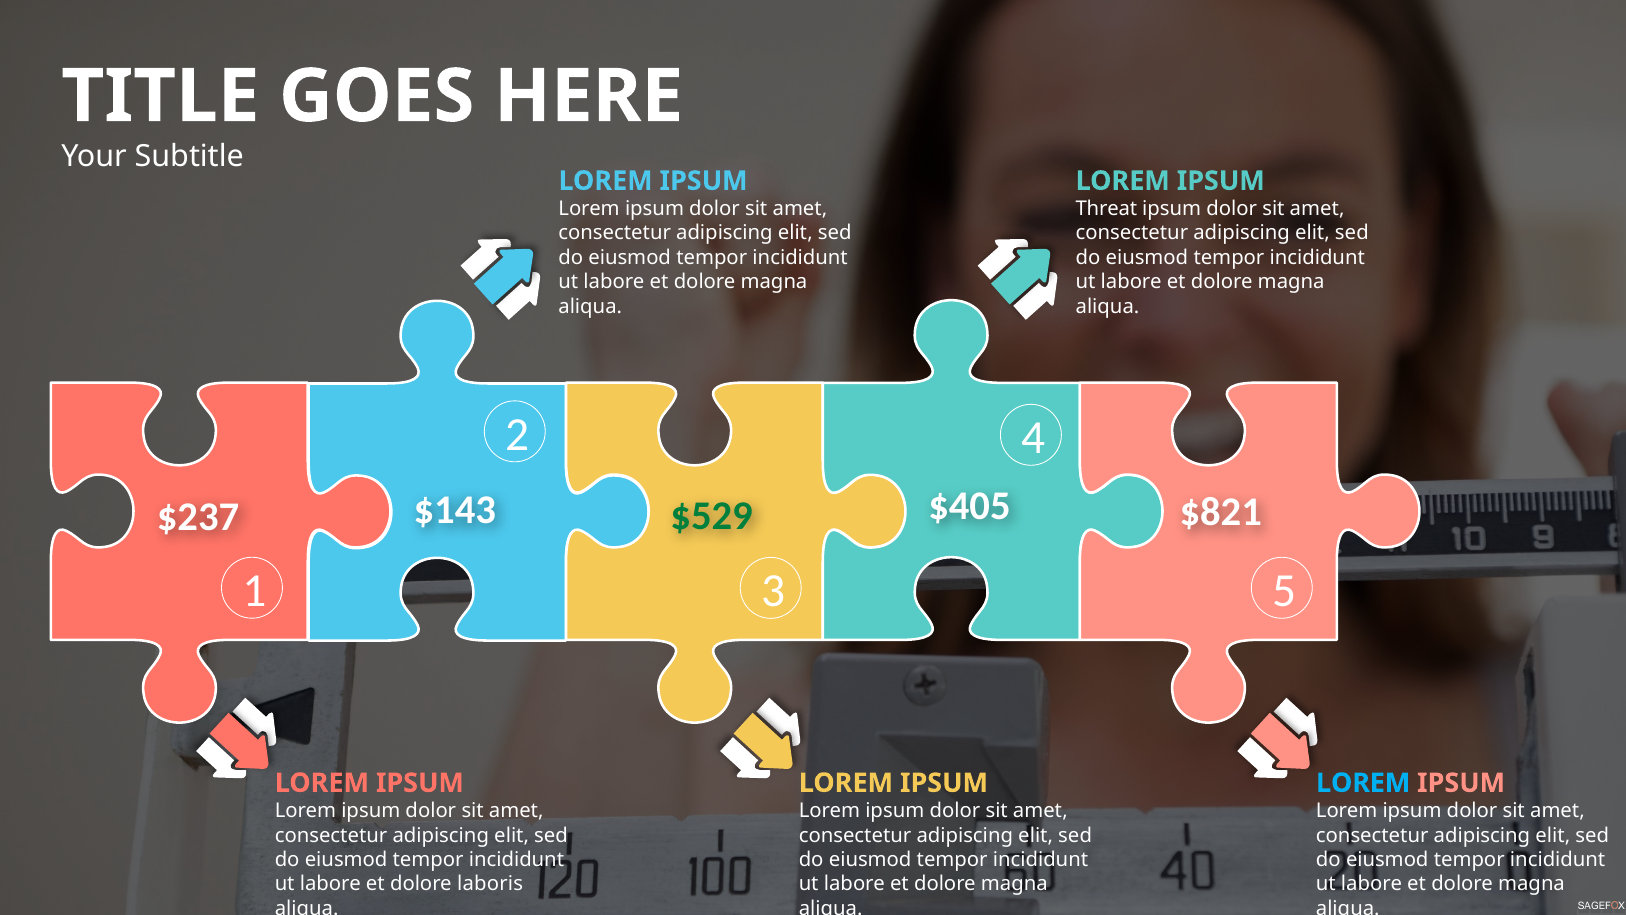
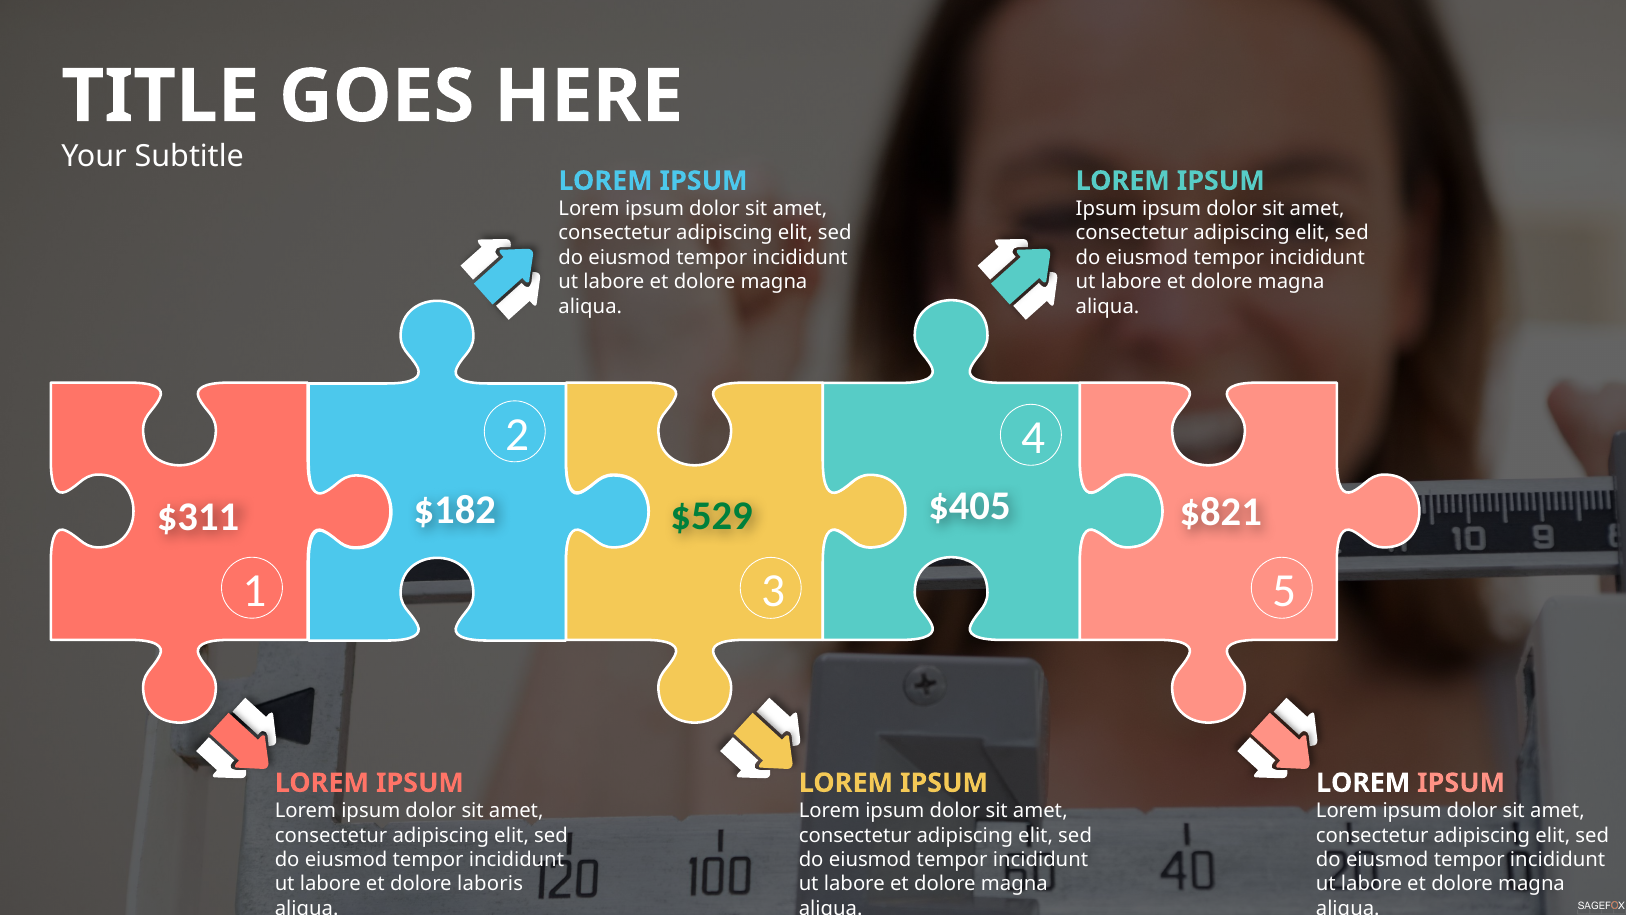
Threat: Threat -> Ipsum (1106, 209)
$143: $143 -> $182 (455, 510)
$237: $237 -> $311 (198, 517)
LOREM colour: light blue -> white (1363, 783)
